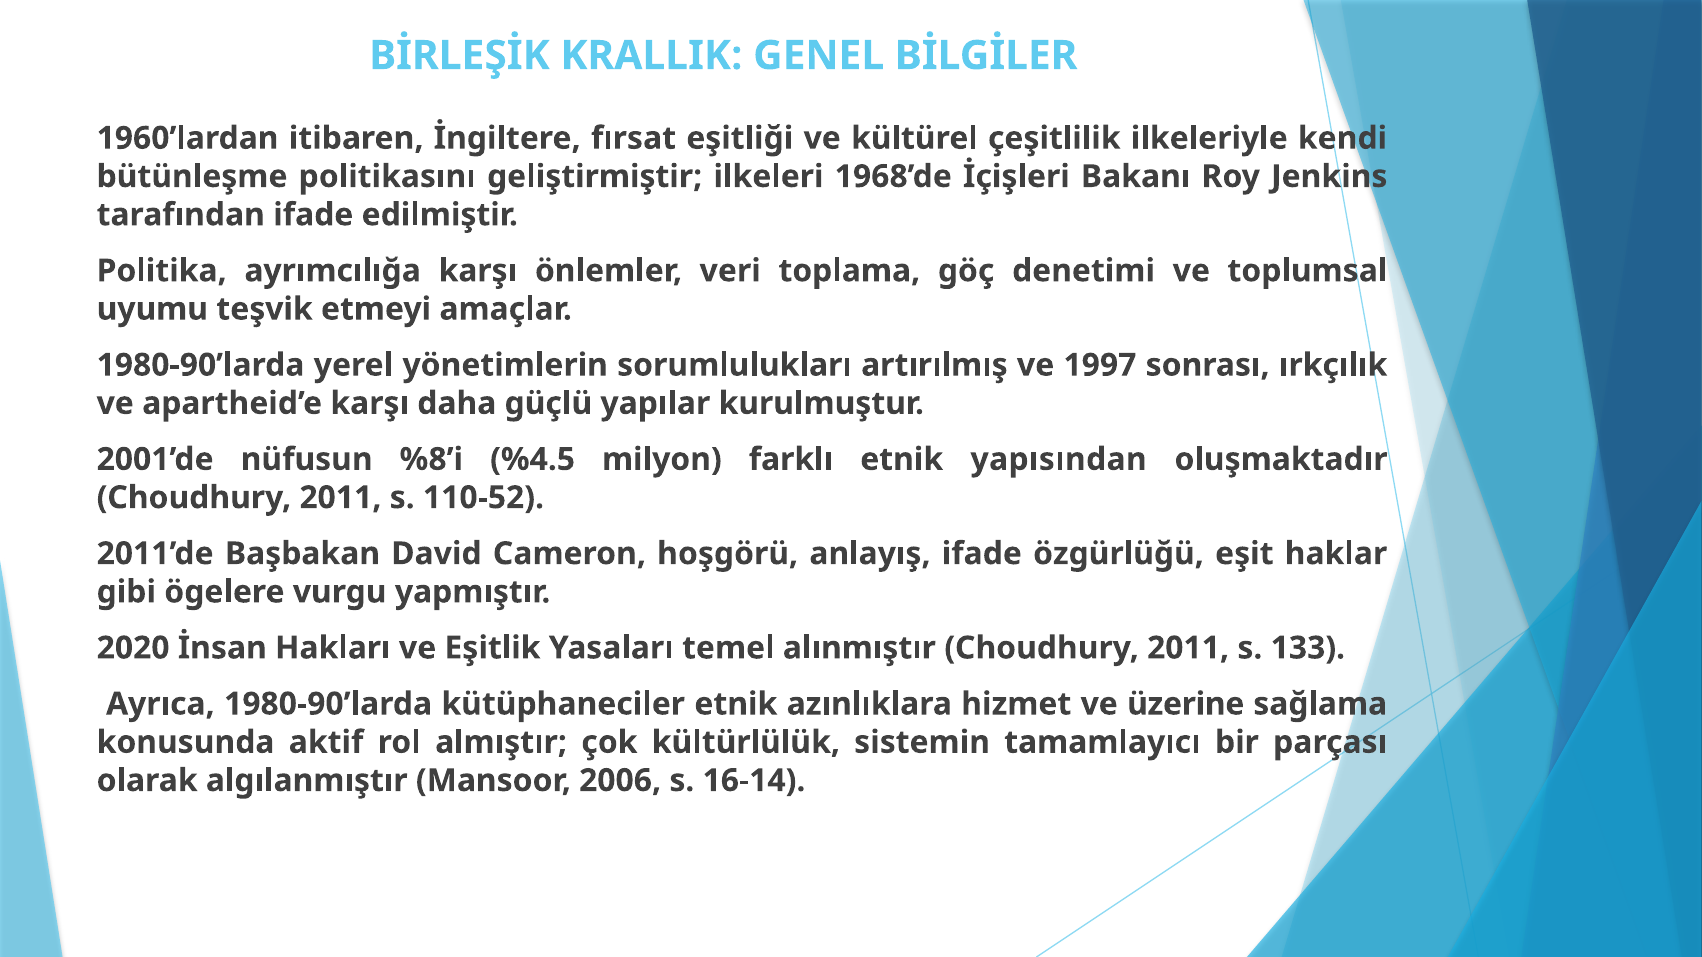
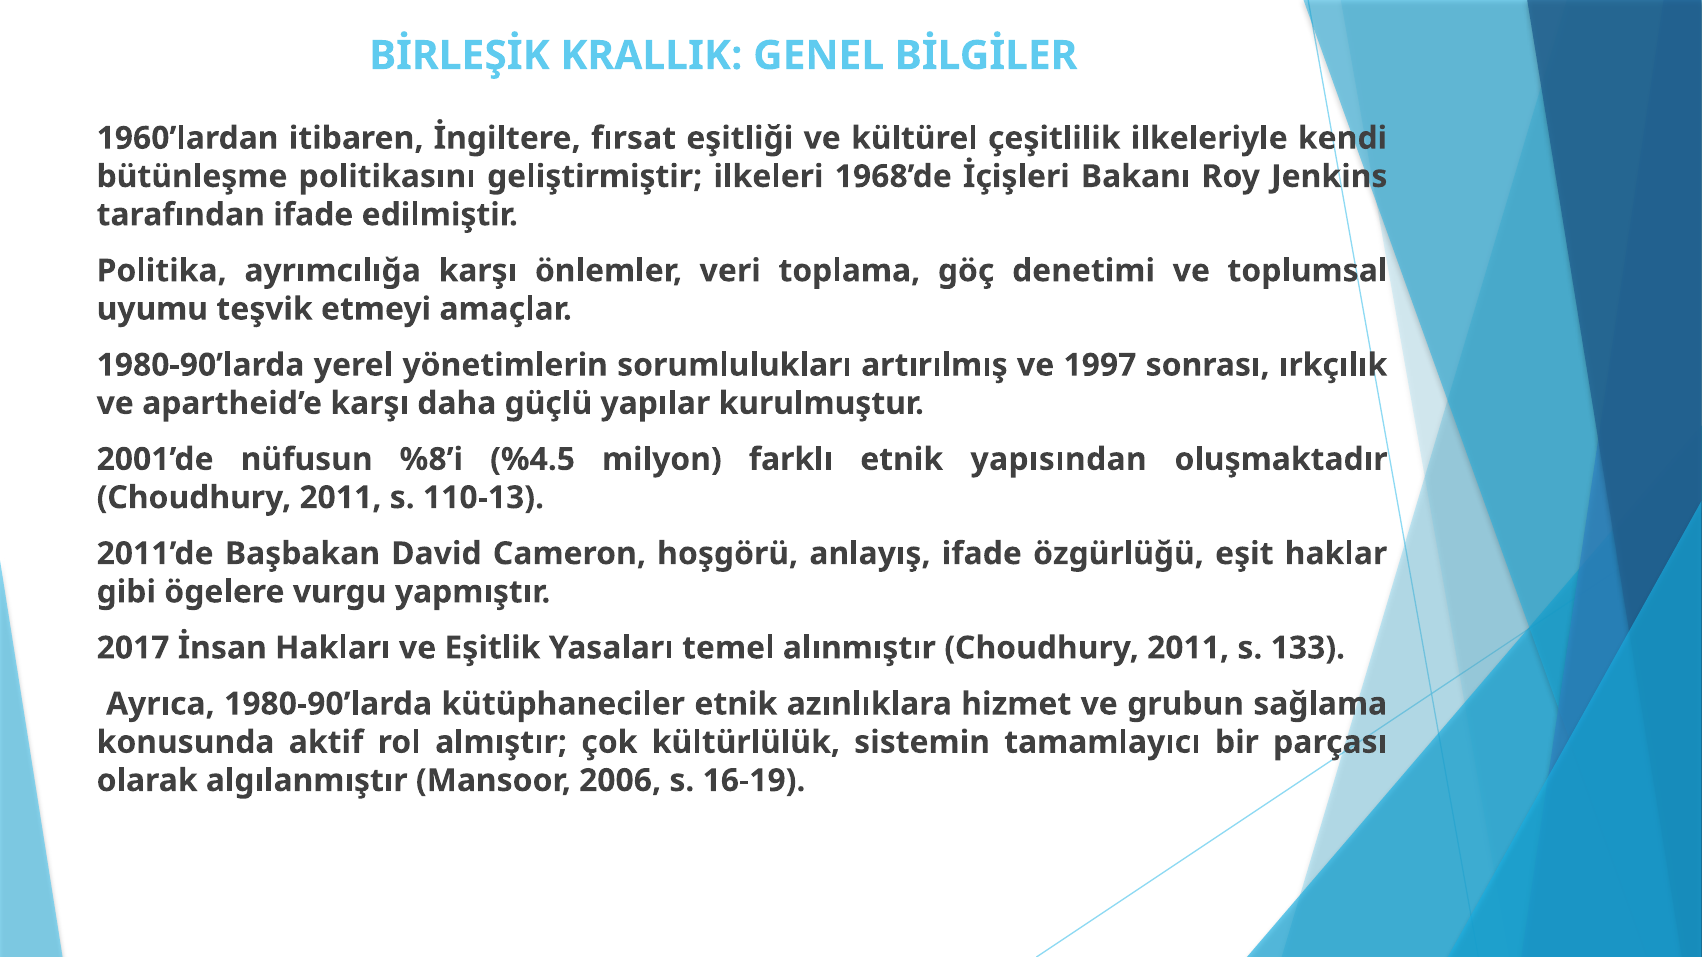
110-52: 110-52 -> 110-13 (483, 498)
2020: 2020 -> 2017 (133, 648)
üzerine: üzerine -> grubun (1186, 704)
16-14: 16-14 -> 16-19 (754, 781)
